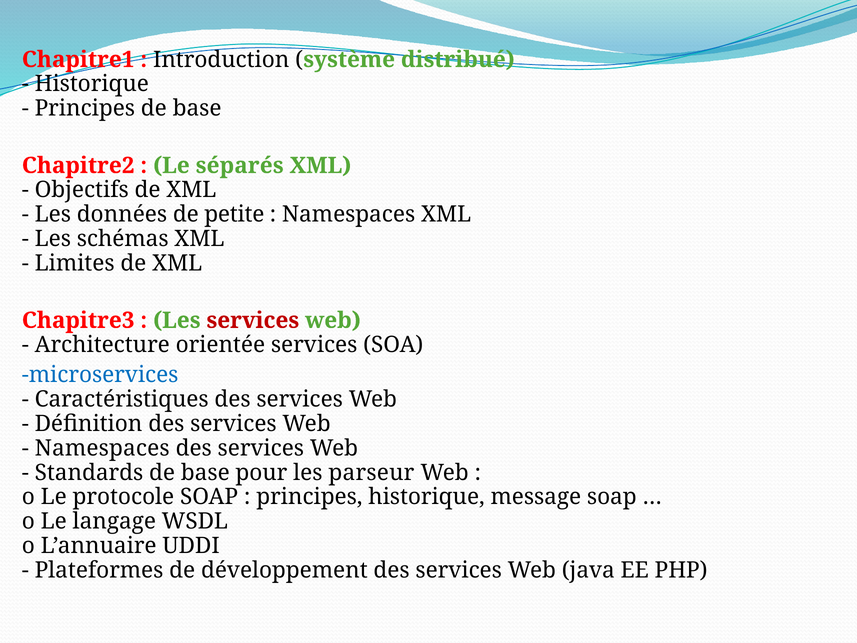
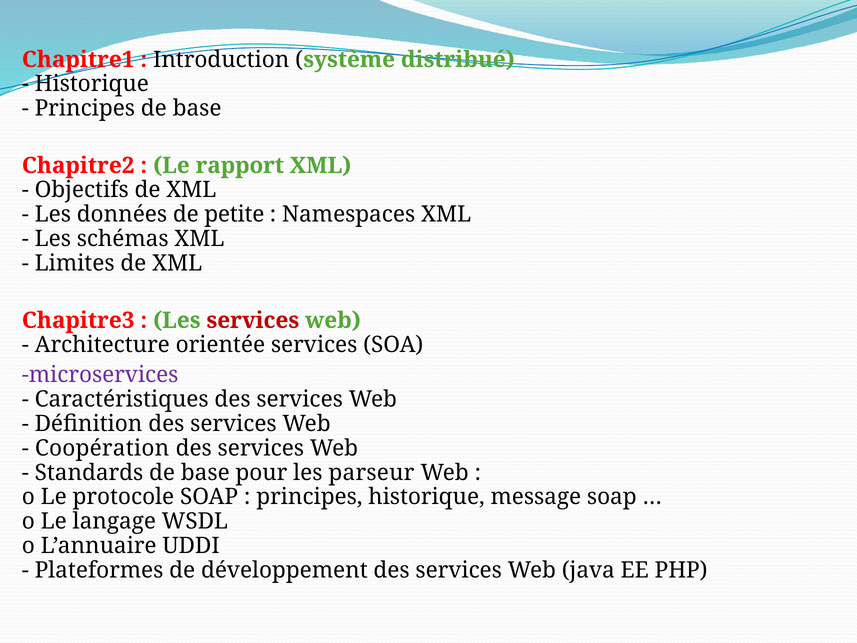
séparés: séparés -> rapport (240, 165)
microservices colour: blue -> purple (100, 375)
Namespaces: Namespaces -> Coopération (102, 448)
